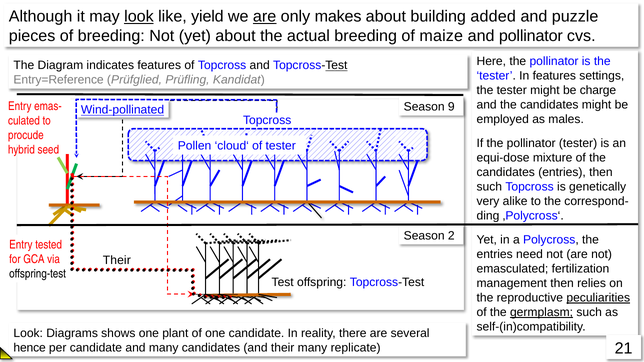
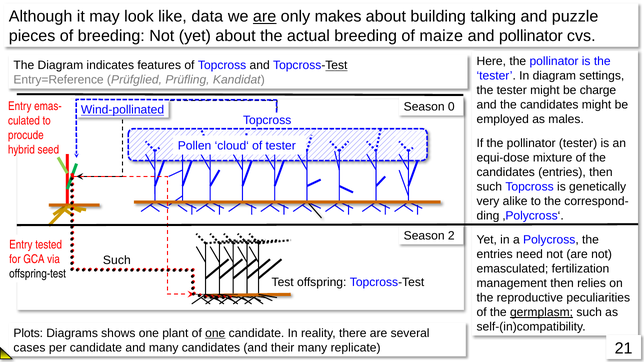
look underline: present -> none (139, 17)
yield: yield -> data (207, 17)
added: added -> talking (493, 17)
In features: features -> diagram (554, 76)
9: 9 -> 0 (451, 107)
Their: Their -> Such (117, 261)
peculiarities underline: present -> none (598, 298)
Look: Look -> Plots (28, 333)
one underline: none -> present (215, 333)
hence: hence -> cases (29, 348)
